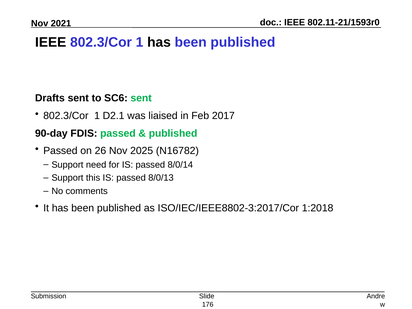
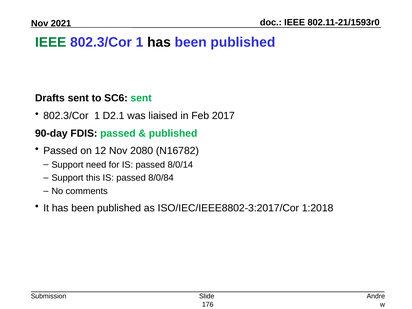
IEEE colour: black -> green (51, 42)
26: 26 -> 12 (100, 151)
2025: 2025 -> 2080 (142, 151)
8/0/13: 8/0/13 -> 8/0/84 (161, 178)
